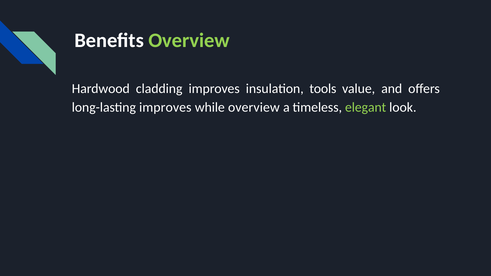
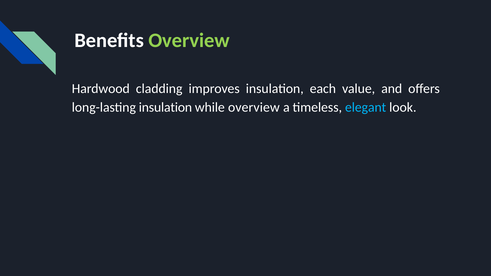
tools: tools -> each (323, 89)
long-lasting improves: improves -> insulation (165, 107)
elegant colour: light green -> light blue (366, 107)
